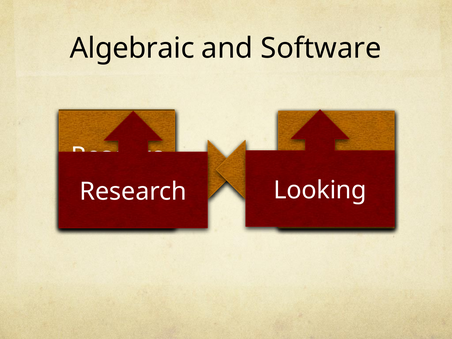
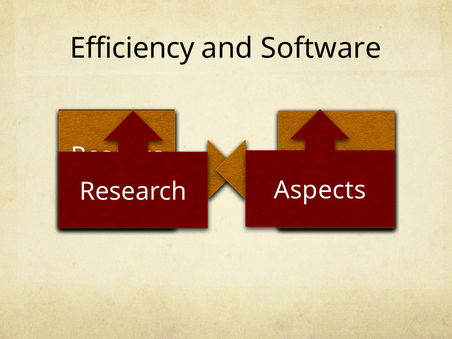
Algebraic: Algebraic -> Efficiency (132, 48)
Looking: Looking -> Aspects (320, 190)
